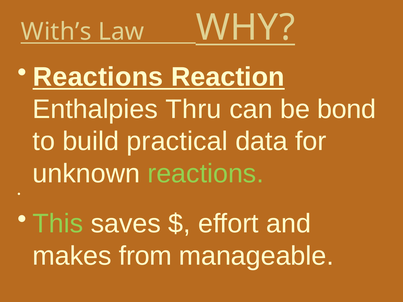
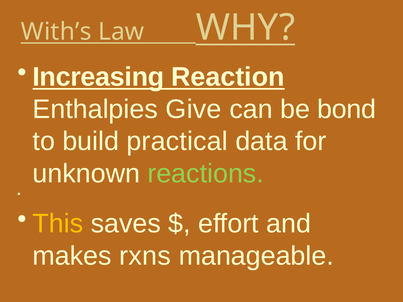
Reactions: Reactions -> Increasing (98, 77)
Thru: Thru -> Give (194, 109)
This colour: light green -> yellow (58, 224)
from: from -> rxns (145, 256)
